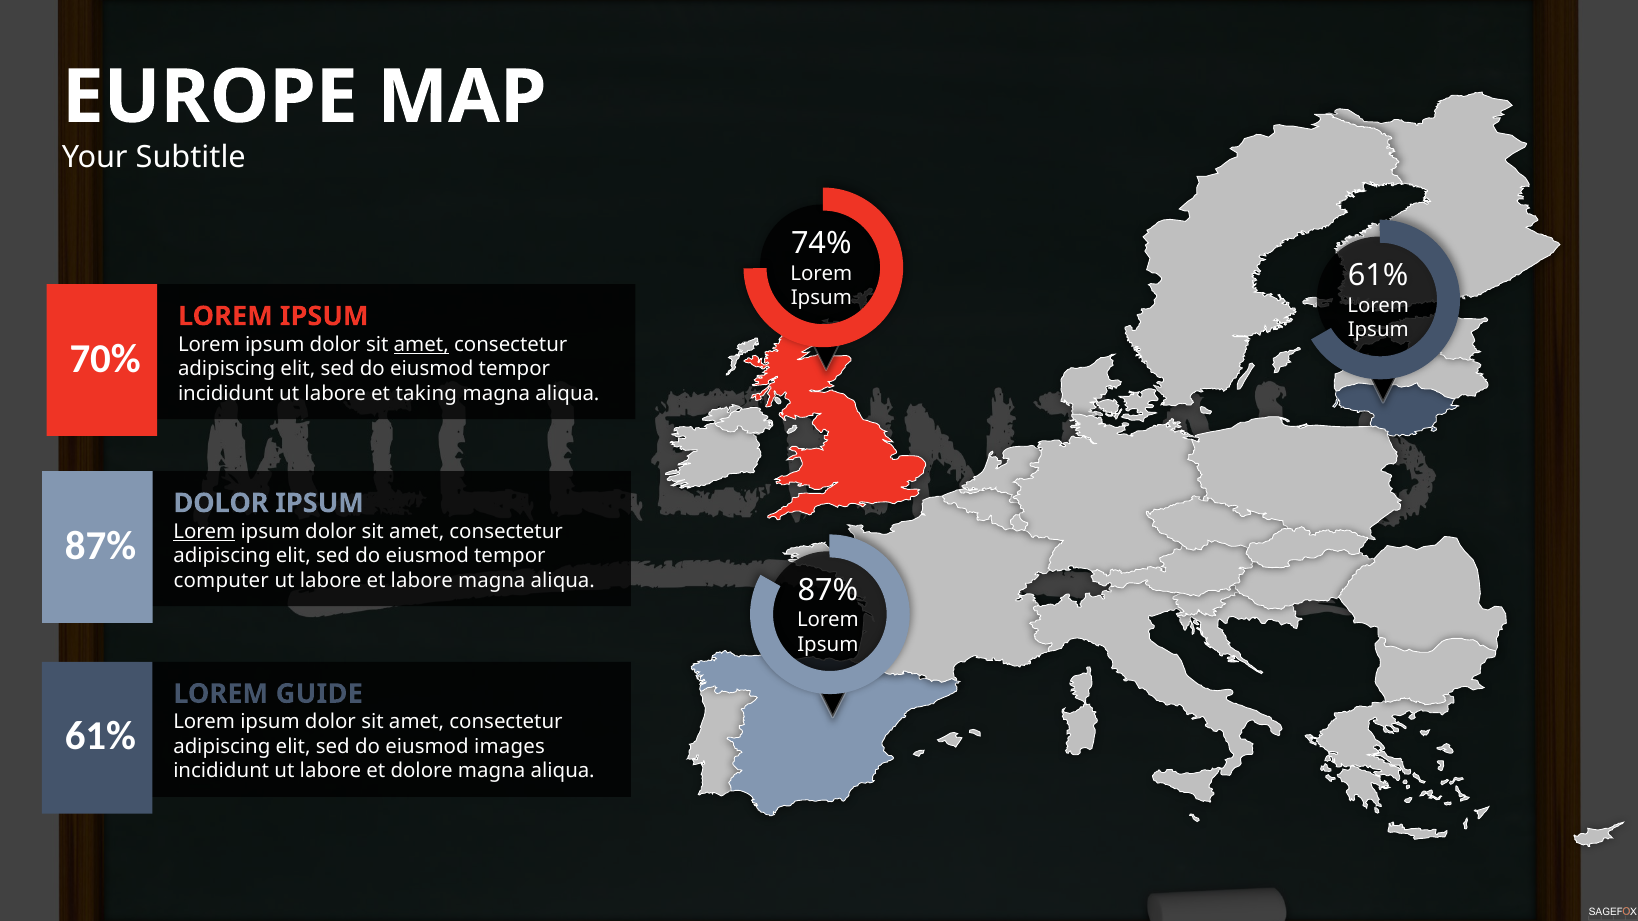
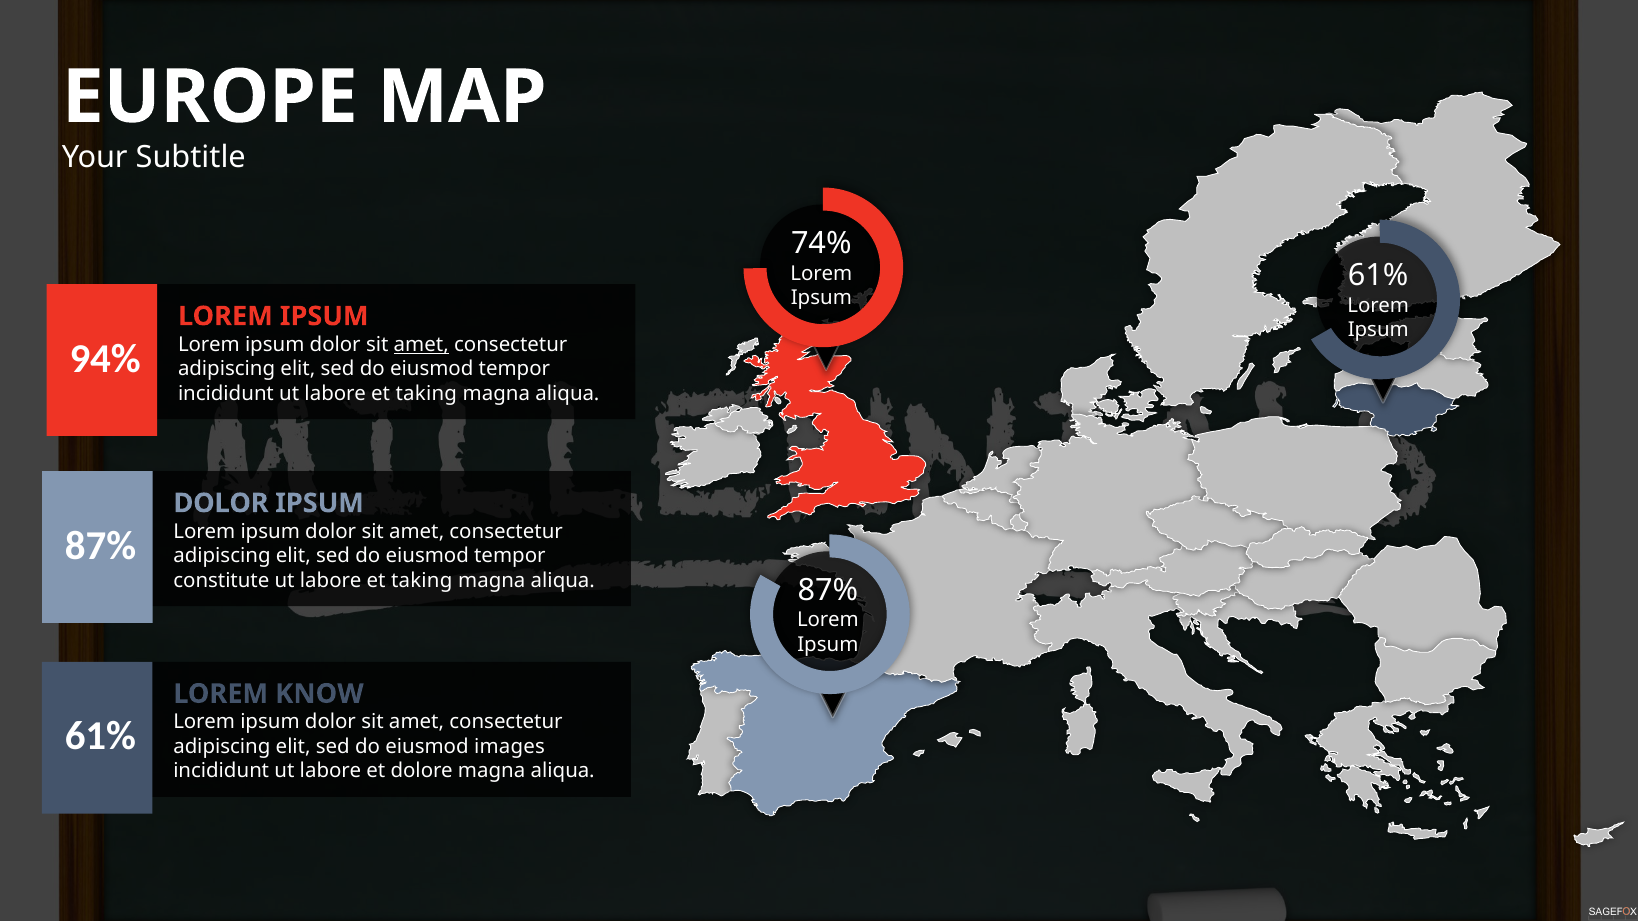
70%: 70% -> 94% (105, 359)
Lorem underline: present -> none (204, 532)
computer: computer -> constitute (221, 581)
labore: labore -> taking (422, 581)
GUIDE: GUIDE -> KNOW (319, 694)
